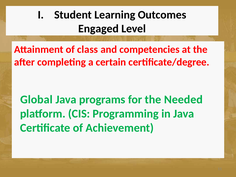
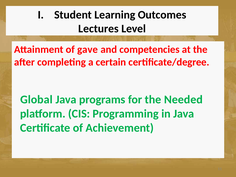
Engaged: Engaged -> Lectures (98, 29)
class: class -> gave (88, 50)
